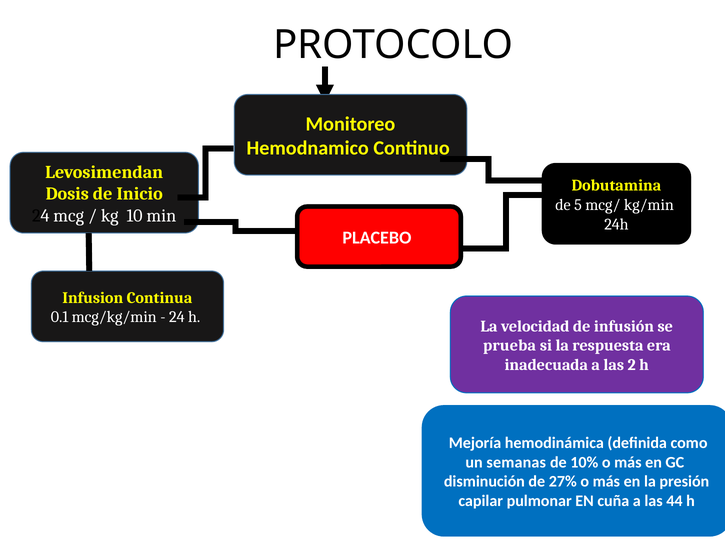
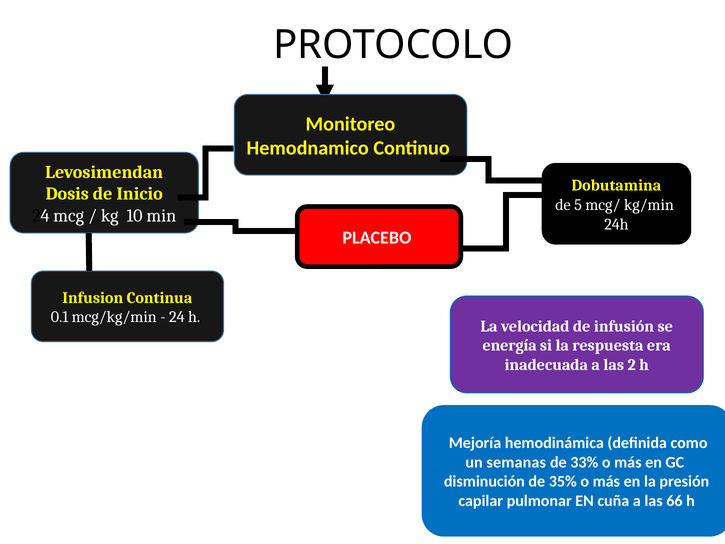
prueba: prueba -> energía (510, 345)
10%: 10% -> 33% (584, 462)
27%: 27% -> 35% (563, 481)
44: 44 -> 66 (674, 501)
